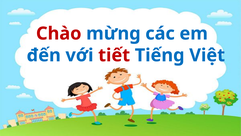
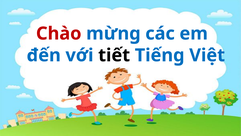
tiết colour: red -> black (114, 55)
